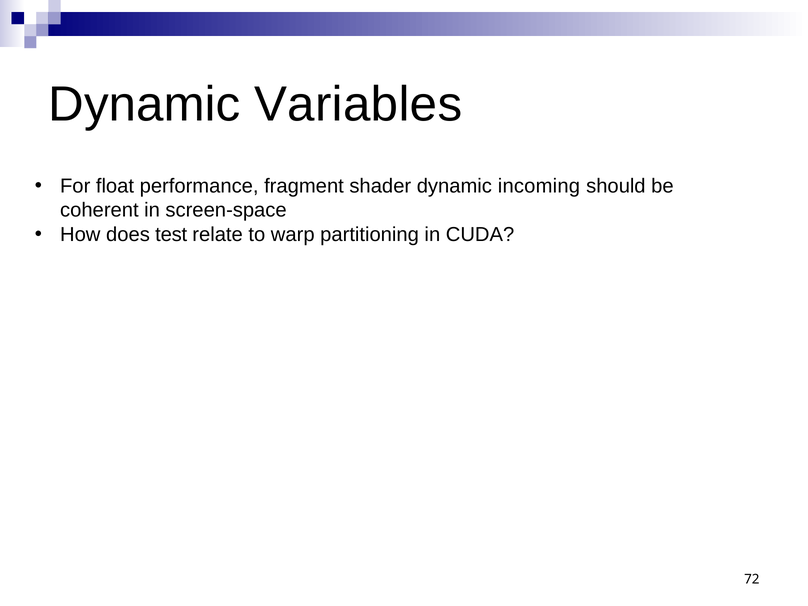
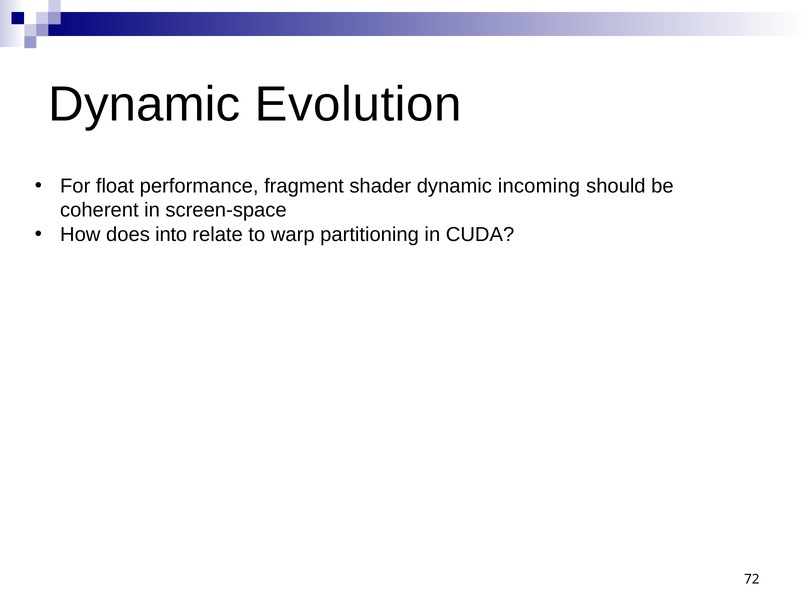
Variables: Variables -> Evolution (358, 104)
test: test -> into (171, 235)
